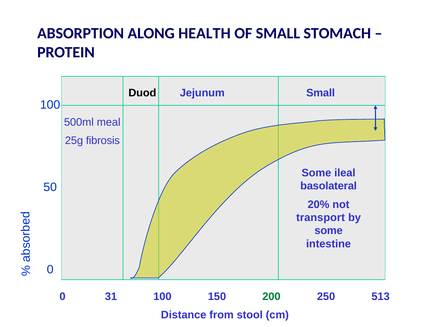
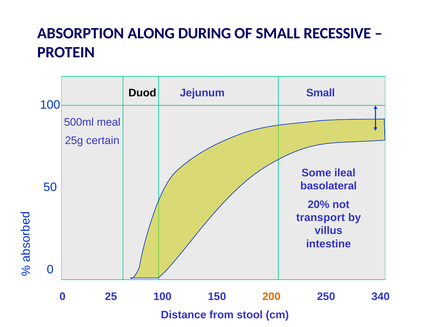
HEALTH: HEALTH -> DURING (205, 34)
STOMACH: STOMACH -> RECESSIVE (337, 34)
fibrosis: fibrosis -> certain (103, 141)
some: some -> villus (329, 231)
31: 31 -> 25 (111, 297)
200 colour: green -> orange (271, 297)
513: 513 -> 340 (381, 297)
